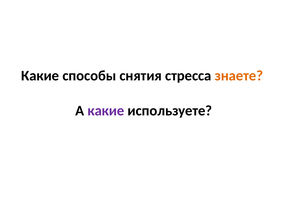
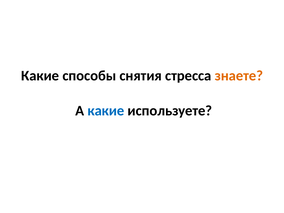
какие colour: purple -> blue (106, 111)
